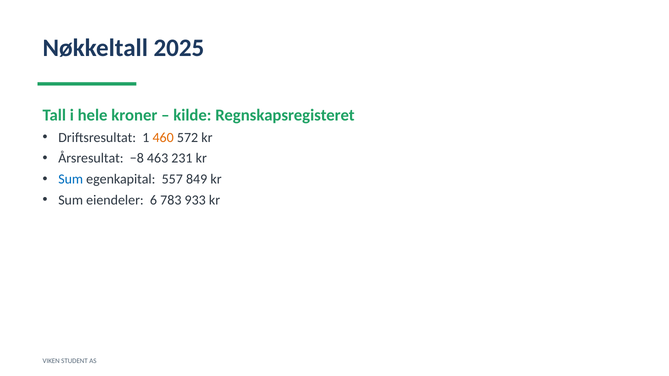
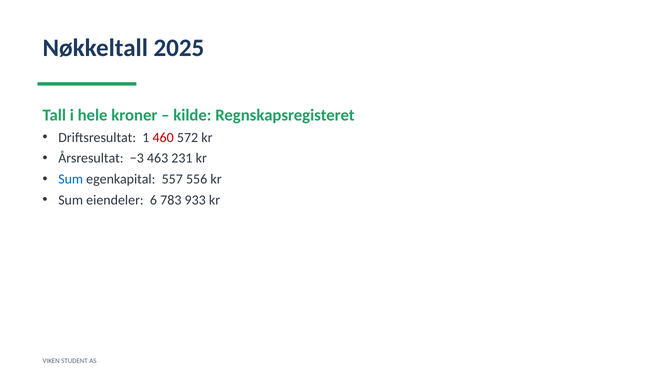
460 colour: orange -> red (163, 138)
−8: −8 -> −3 (137, 158)
849: 849 -> 556 (197, 179)
